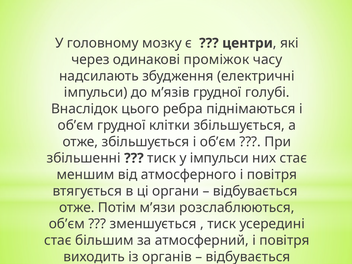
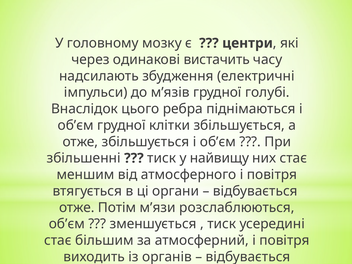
проміжок: проміжок -> вистачить (217, 60)
у імпульси: імпульси -> найвищу (219, 158)
